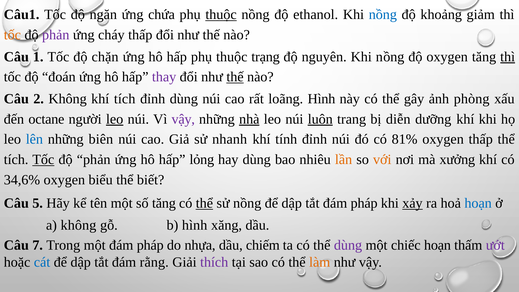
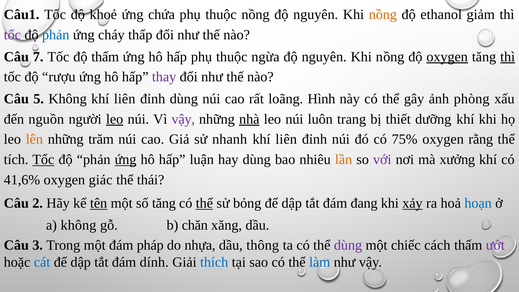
ngăn: ngăn -> khoẻ (103, 15)
thuộc underline: present -> none (221, 15)
nồng độ ethanol: ethanol -> nguyên (316, 15)
nồng colour: blue -> orange (383, 15)
khoảng: khoảng -> ethanol (441, 15)
tốc colour: orange -> purple (12, 35)
phản colour: purple -> blue (56, 35)
1: 1 -> 7 (38, 57)
độ chặn: chặn -> thấm (105, 57)
trạng: trạng -> ngừa (265, 57)
oxygen underline: none -> present (447, 57)
đoán: đoán -> rượu (59, 77)
thế underline: present -> none (235, 77)
2: 2 -> 5 (39, 99)
Không khí tích: tích -> liên (125, 99)
octane: octane -> nguồn (46, 119)
luôn underline: present -> none (320, 119)
diễn: diễn -> thiết (398, 119)
lên colour: blue -> orange (34, 139)
biên: biên -> trăm (101, 139)
tính: tính -> liên (286, 139)
81%: 81% -> 75% (405, 139)
oxygen thấp: thấp -> rằng (481, 139)
ứng underline: none -> present (126, 160)
lỏng: lỏng -> luận (202, 160)
với colour: orange -> purple (382, 160)
34,6%: 34,6% -> 41,6% (22, 180)
biểu: biểu -> giác (101, 180)
biết: biết -> thái (151, 180)
5: 5 -> 2 (38, 203)
tên underline: none -> present (99, 203)
sử nồng: nồng -> bỏng (247, 203)
tắt đám pháp: pháp -> đang (364, 203)
b hình: hình -> chăn (195, 225)
7: 7 -> 3 (38, 245)
chiếm: chiếm -> thông (263, 245)
chiếc hoạn: hoạn -> cách (437, 245)
rằng: rằng -> dính (154, 262)
thích colour: purple -> blue (214, 262)
làm colour: orange -> blue (320, 262)
